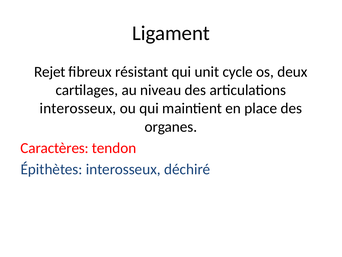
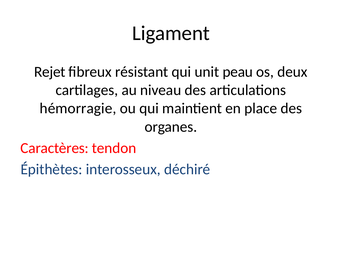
cycle: cycle -> peau (238, 72)
interosseux: interosseux -> hémorragie (78, 108)
